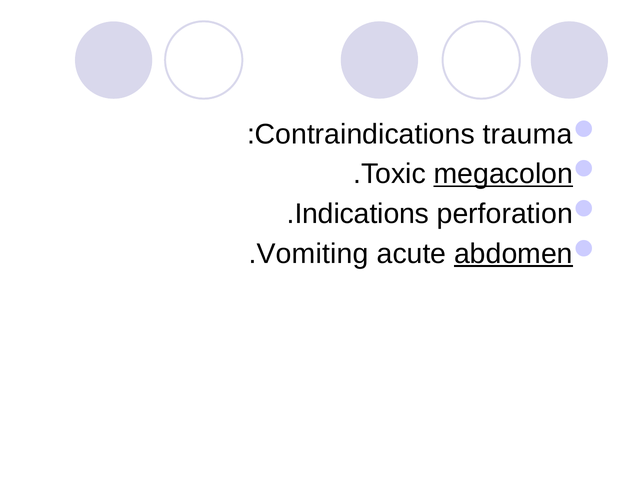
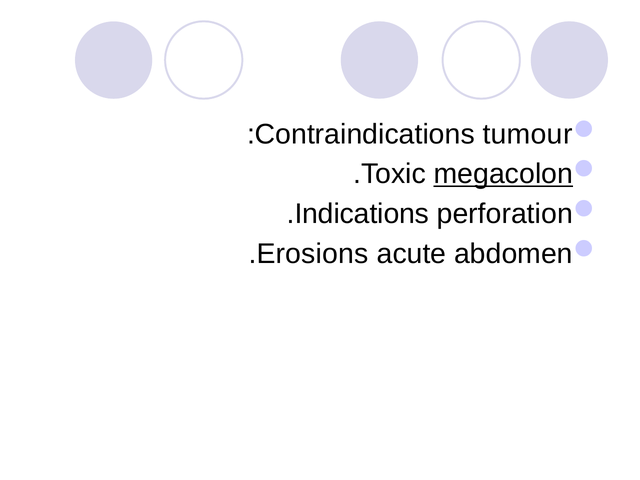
trauma: trauma -> tumour (528, 134)
Vomiting: Vomiting -> Erosions (313, 254)
abdomen underline: present -> none (513, 254)
